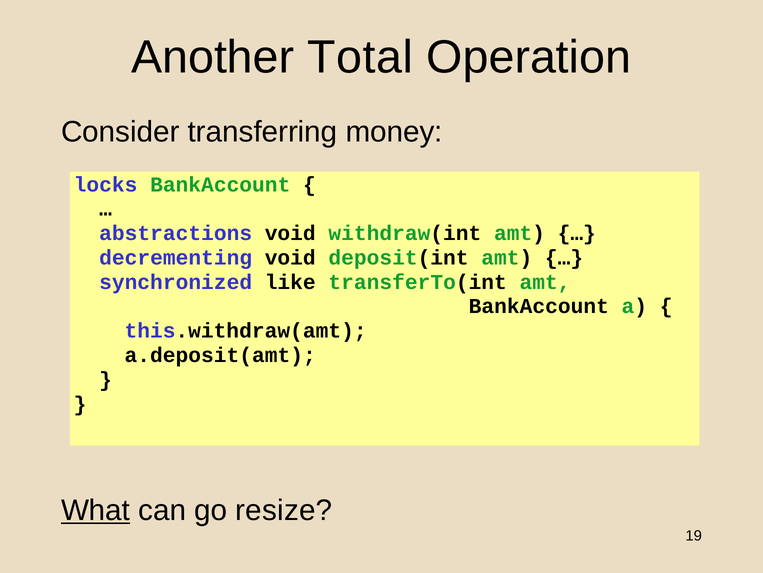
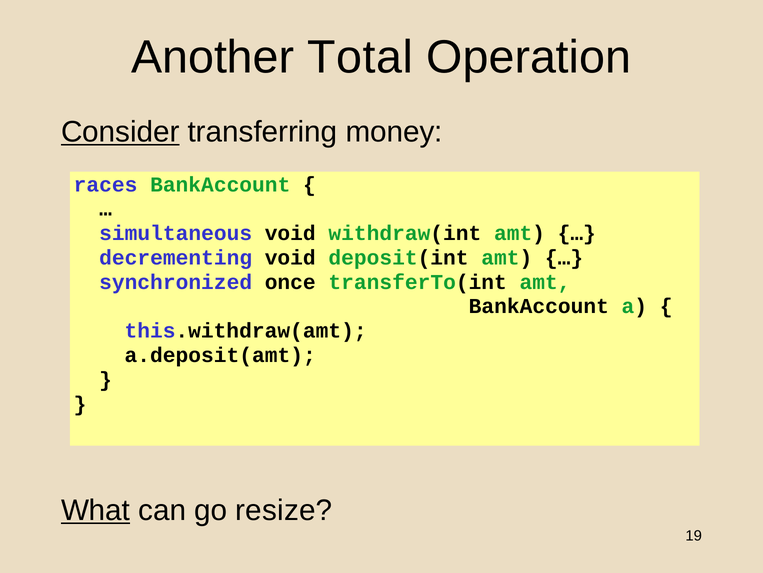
Consider underline: none -> present (120, 132)
locks: locks -> races (106, 184)
abstractions: abstractions -> simultaneous (176, 233)
like: like -> once (290, 282)
